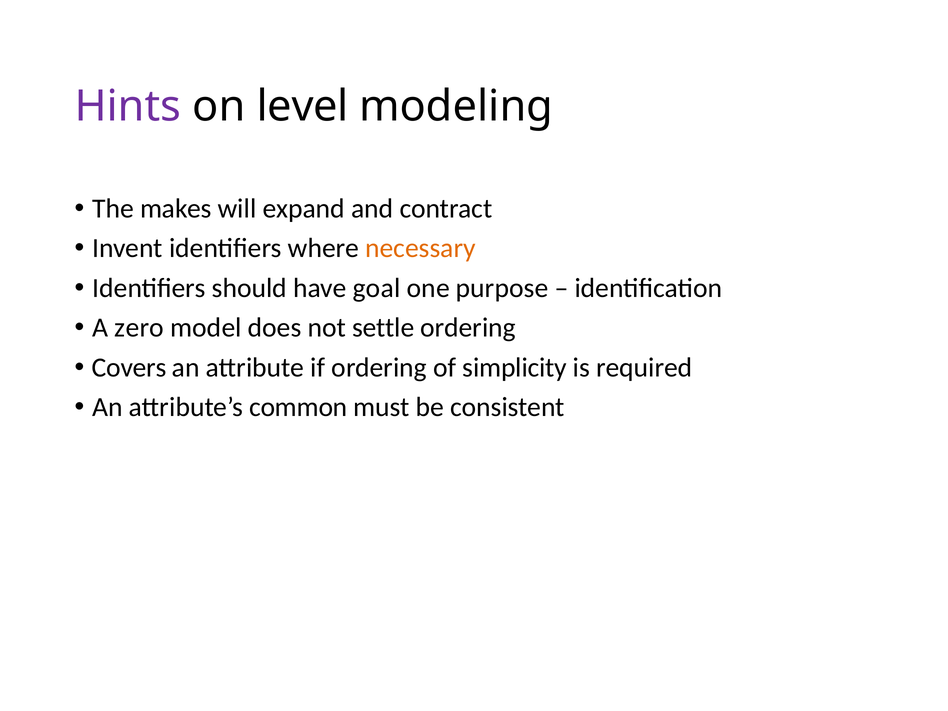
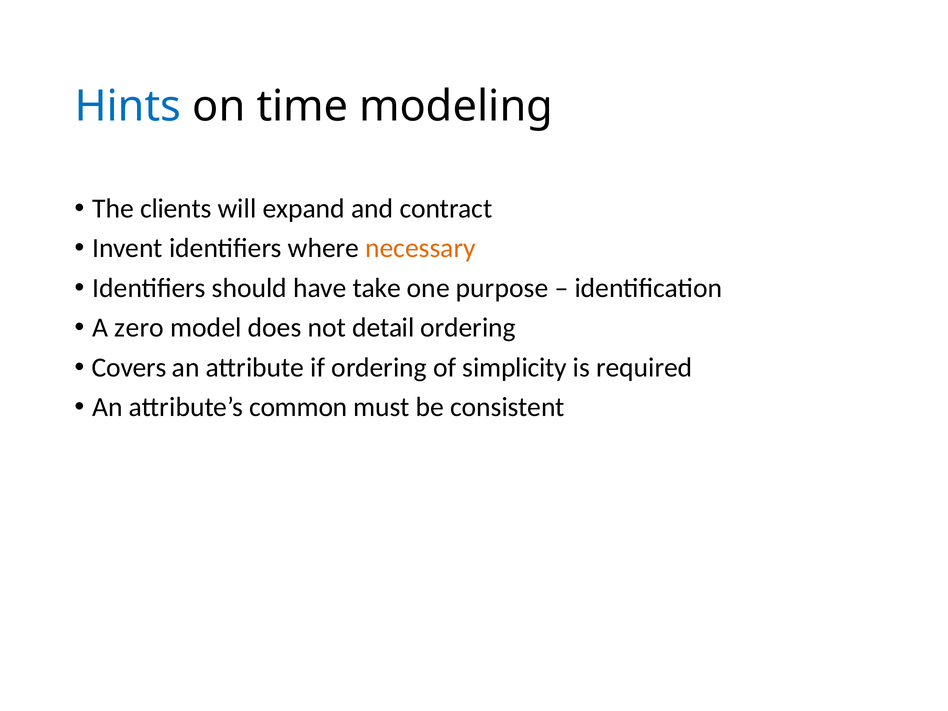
Hints colour: purple -> blue (128, 106)
level: level -> time (302, 106)
makes: makes -> clients (176, 209)
goal: goal -> take (377, 288)
settle: settle -> detail (383, 328)
